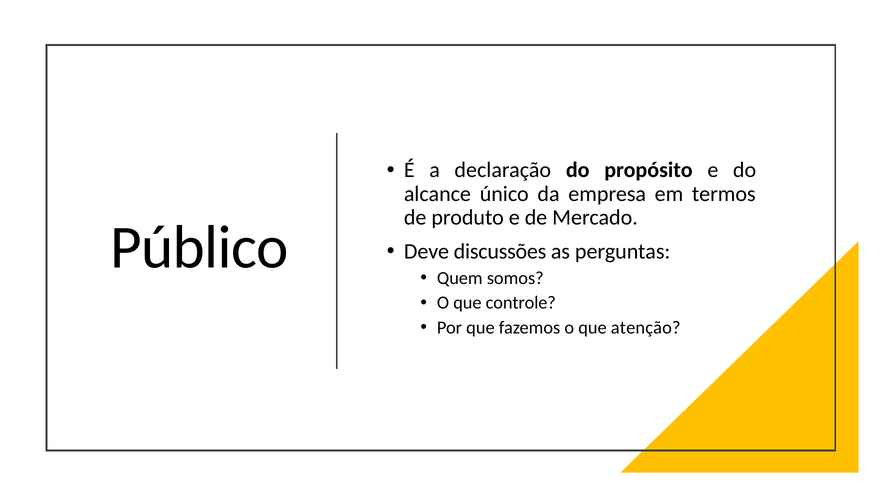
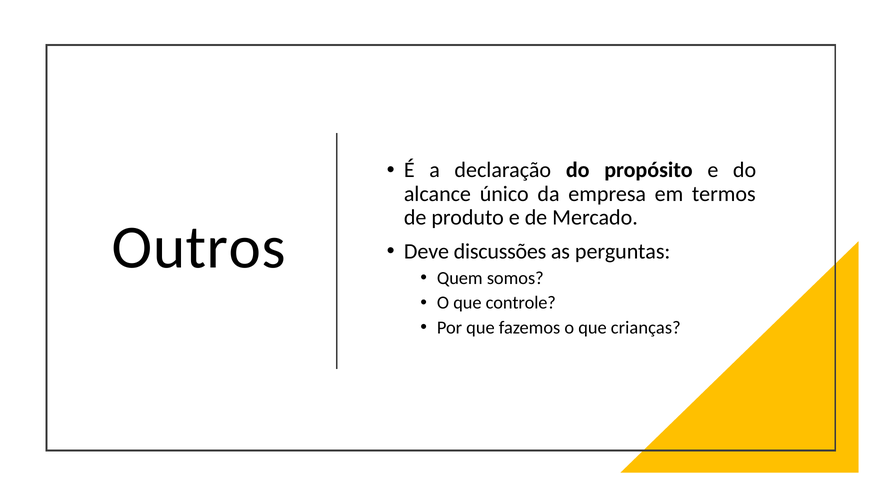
Público: Público -> Outros (199, 248)
atenção: atenção -> crianças (646, 328)
